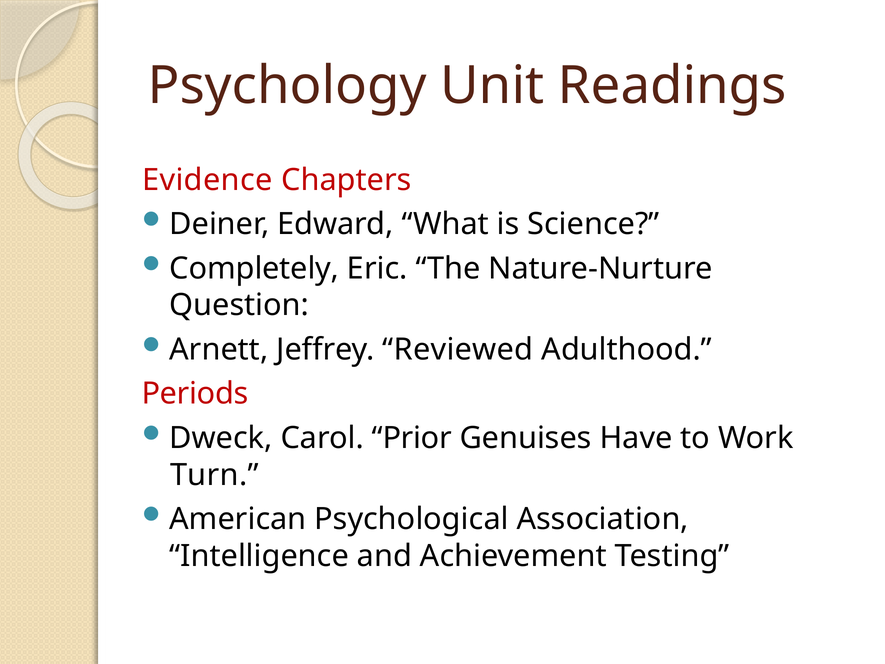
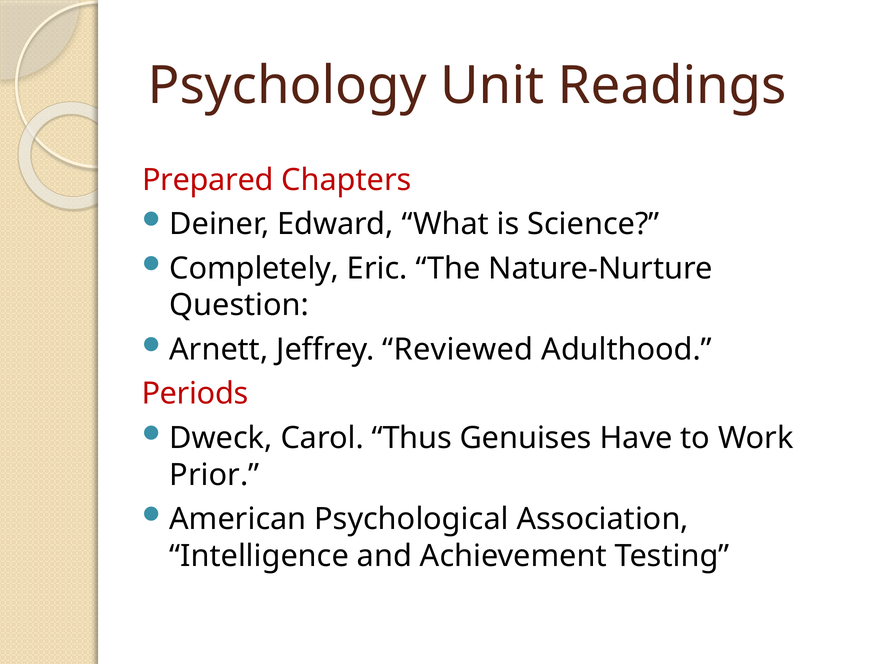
Evidence: Evidence -> Prepared (208, 180)
Prior: Prior -> Thus (412, 438)
Turn: Turn -> Prior (214, 475)
